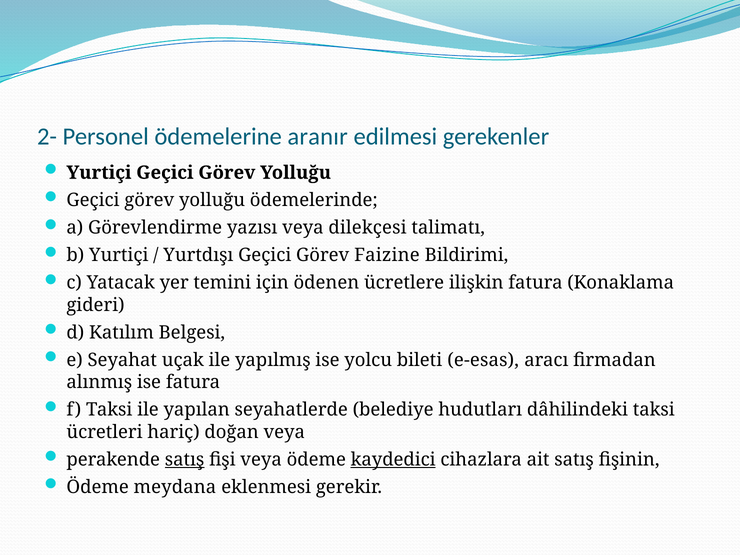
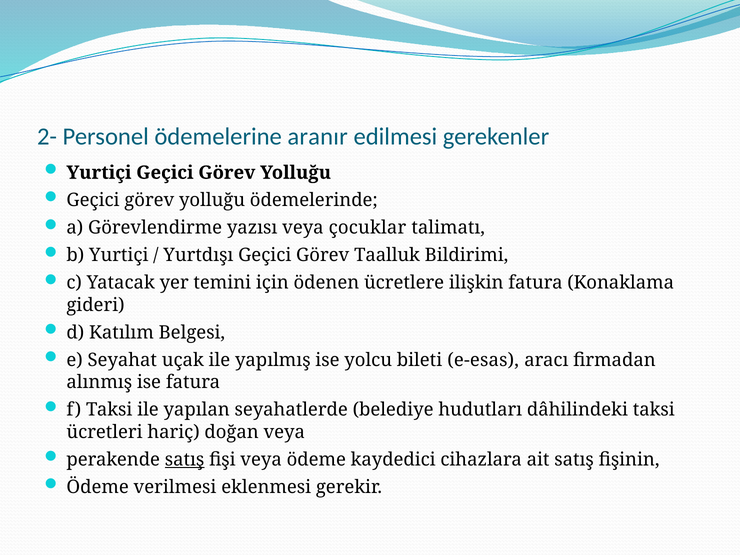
dilekçesi: dilekçesi -> çocuklar (367, 228)
Faizine: Faizine -> Taalluk (387, 255)
kaydedici underline: present -> none (393, 460)
meydana: meydana -> verilmesi (175, 487)
